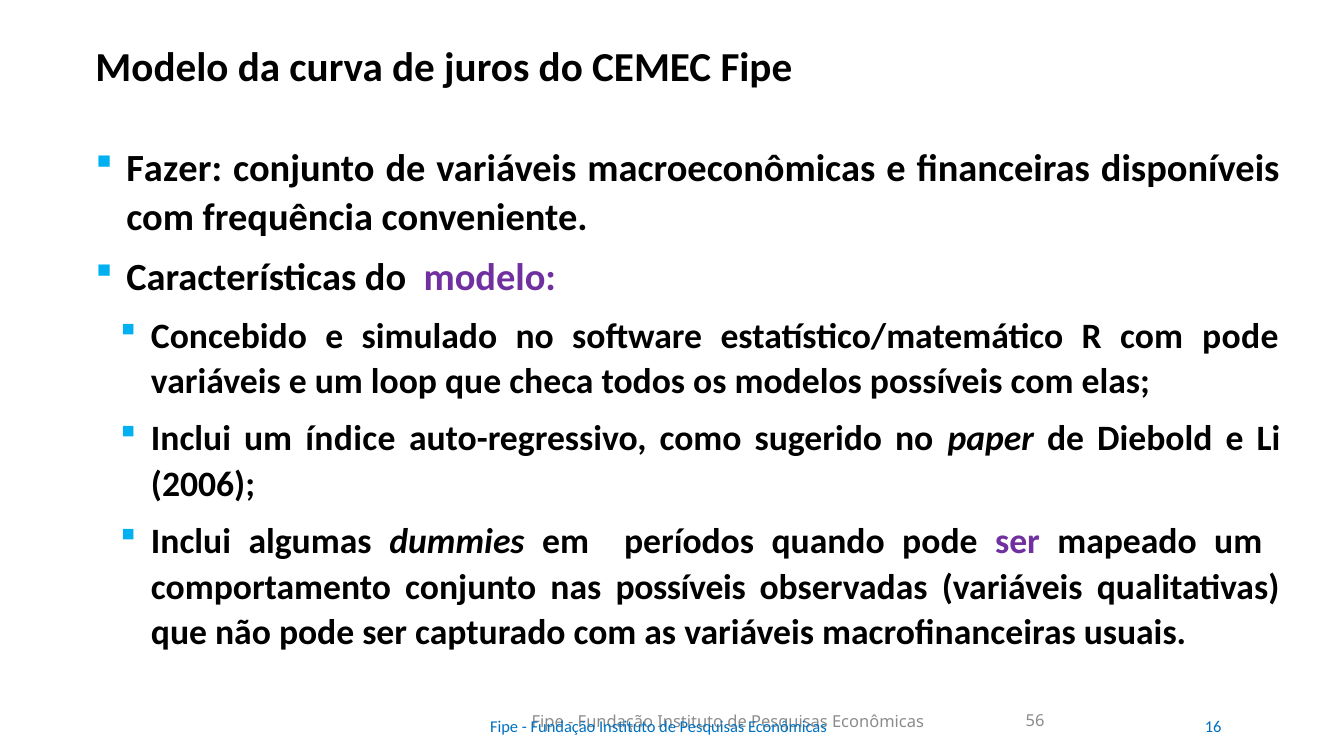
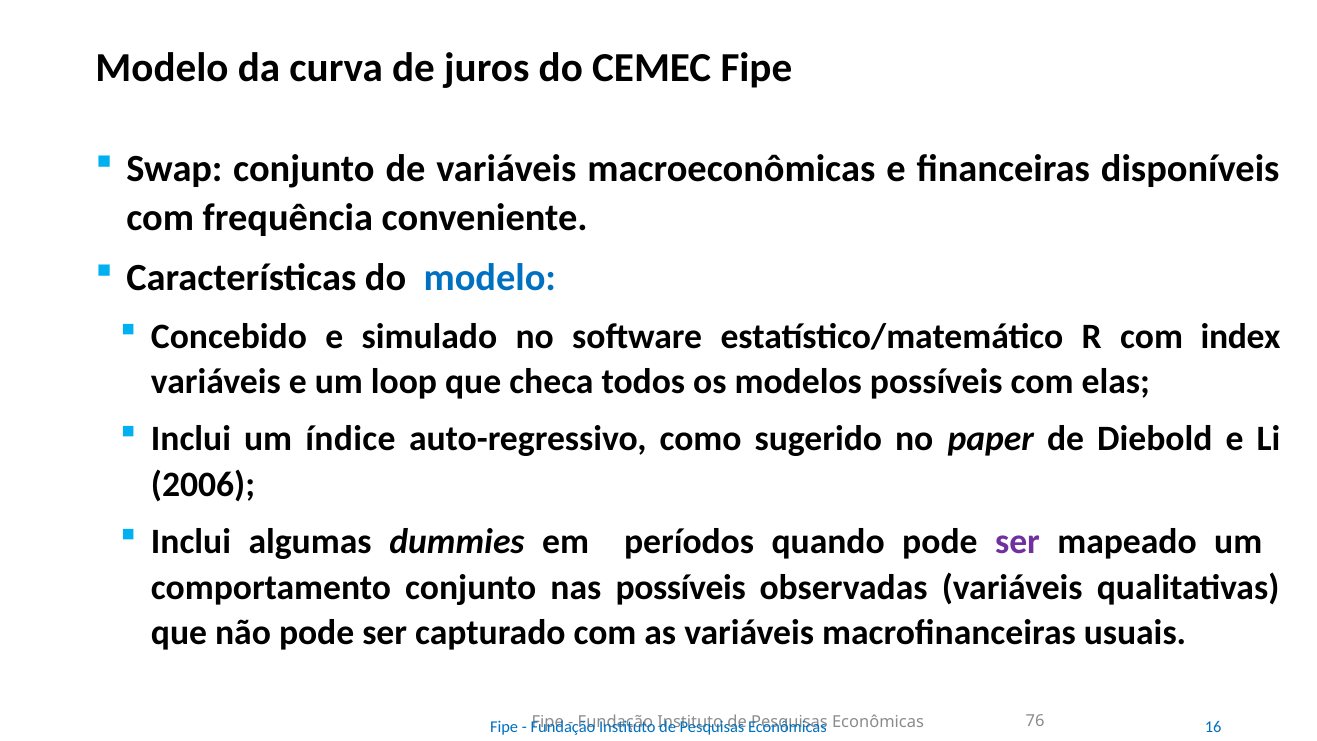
Fazer: Fazer -> Swap (174, 168)
modelo colour: purple -> blue (490, 278)
com pode: pode -> index (1241, 336)
56: 56 -> 76 (1035, 721)
